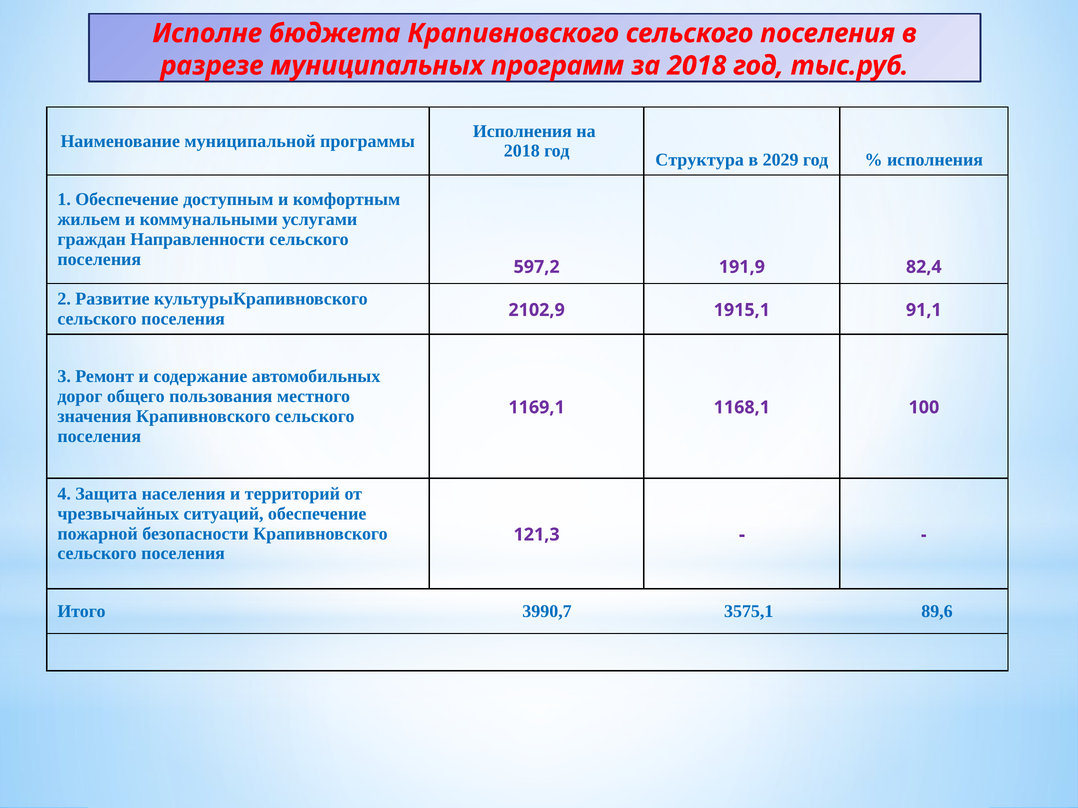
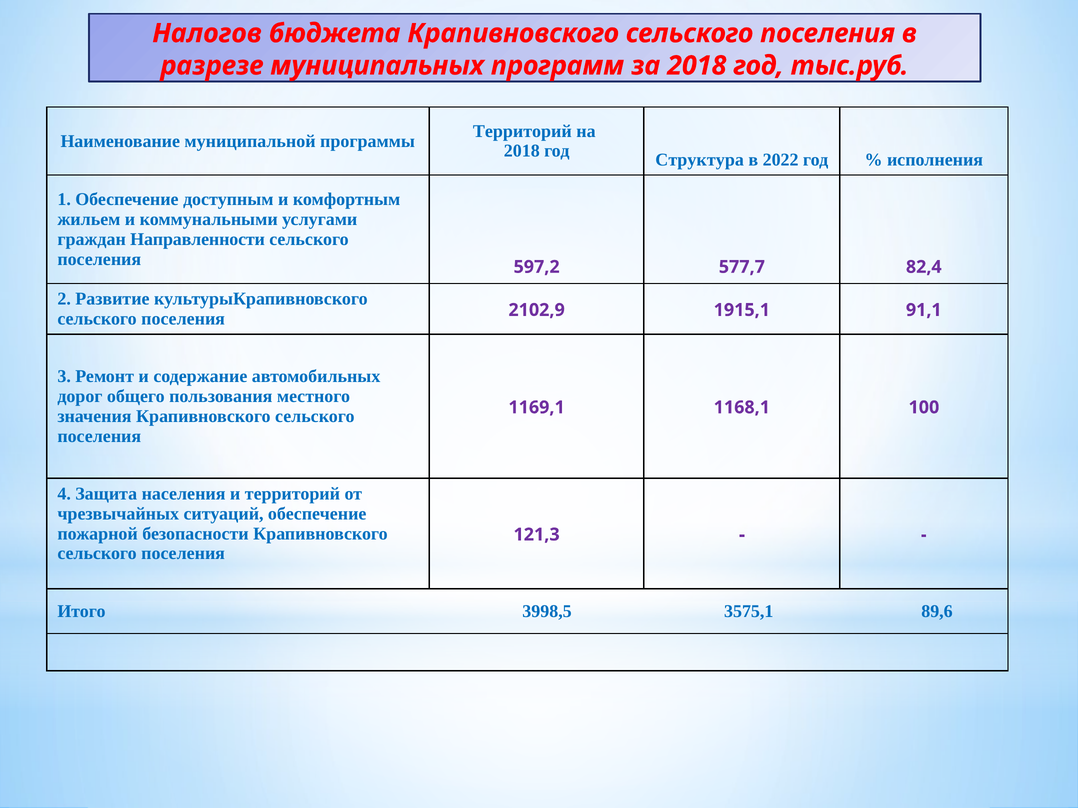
Исполне: Исполне -> Налогов (207, 33)
Исполнения: Исполнения -> Территорий (522, 131)
2029: 2029 -> 2022 (781, 160)
191,9: 191,9 -> 577,7 (742, 267)
3990,7: 3990,7 -> 3998,5 (547, 612)
